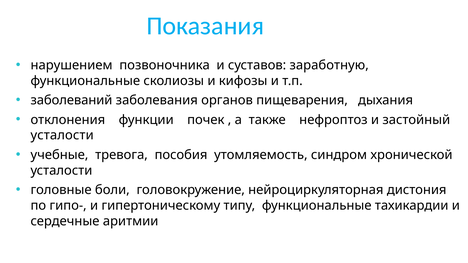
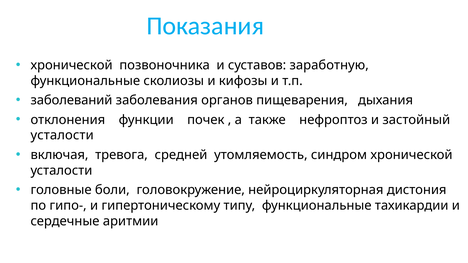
нарушением: нарушением -> хронической (72, 65)
учебные: учебные -> включая (59, 155)
пособия: пособия -> средней (181, 155)
